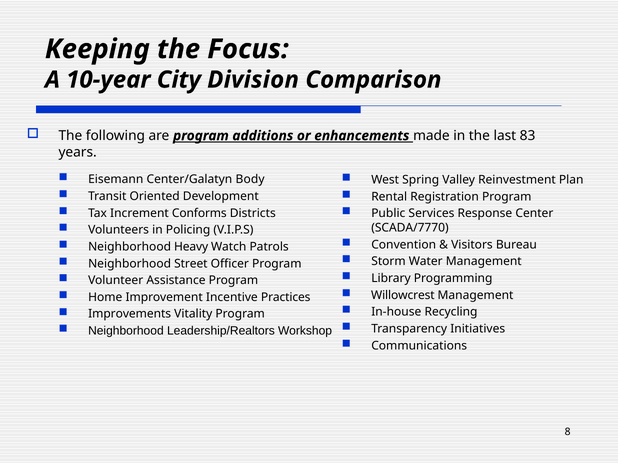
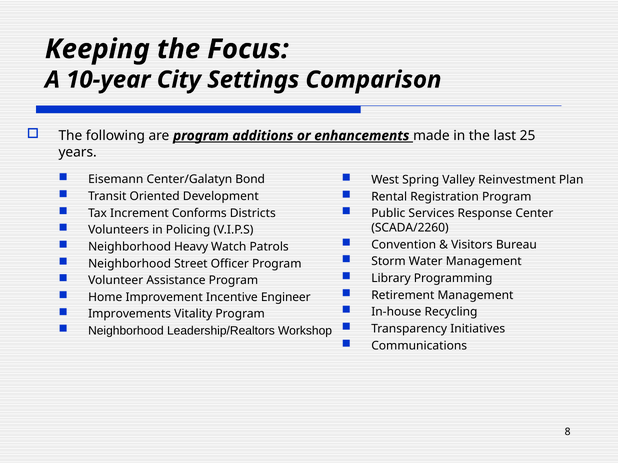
Division: Division -> Settings (253, 80)
83: 83 -> 25 (528, 136)
Body: Body -> Bond (250, 180)
SCADA/7770: SCADA/7770 -> SCADA/2260 (410, 228)
Willowcrest: Willowcrest -> Retirement (403, 295)
Practices: Practices -> Engineer (286, 298)
